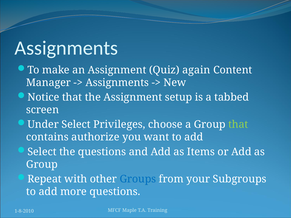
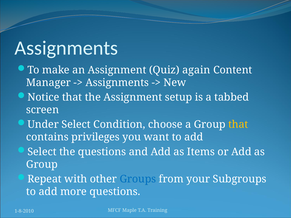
Privileges: Privileges -> Condition (119, 125)
that colour: light green -> yellow (238, 125)
authorize: authorize -> privileges (96, 137)
